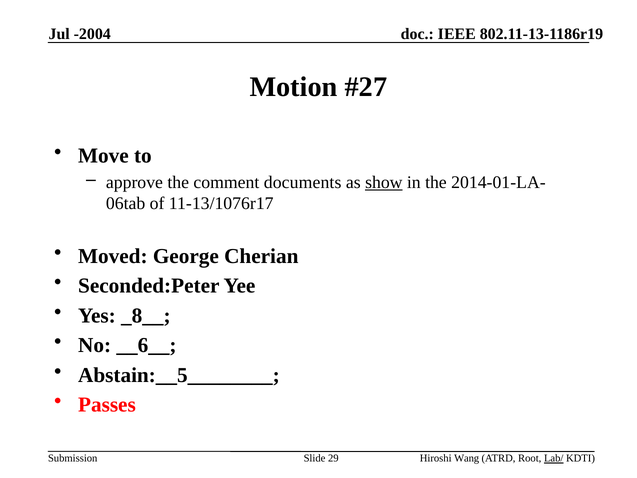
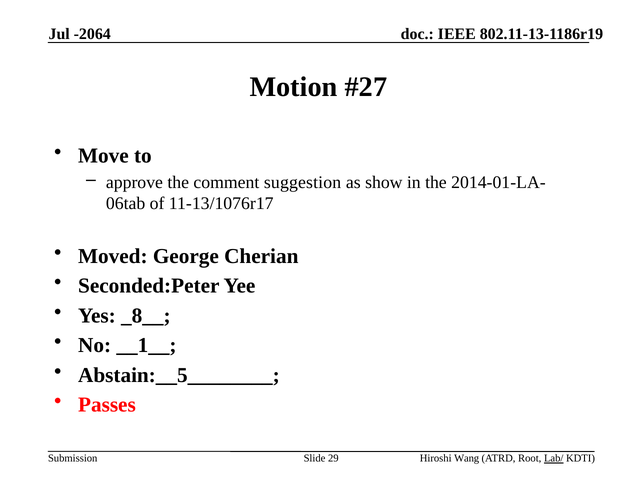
-2004: -2004 -> -2064 (92, 34)
documents: documents -> suggestion (303, 182)
show underline: present -> none (384, 182)
__6__: __6__ -> __1__ (146, 345)
